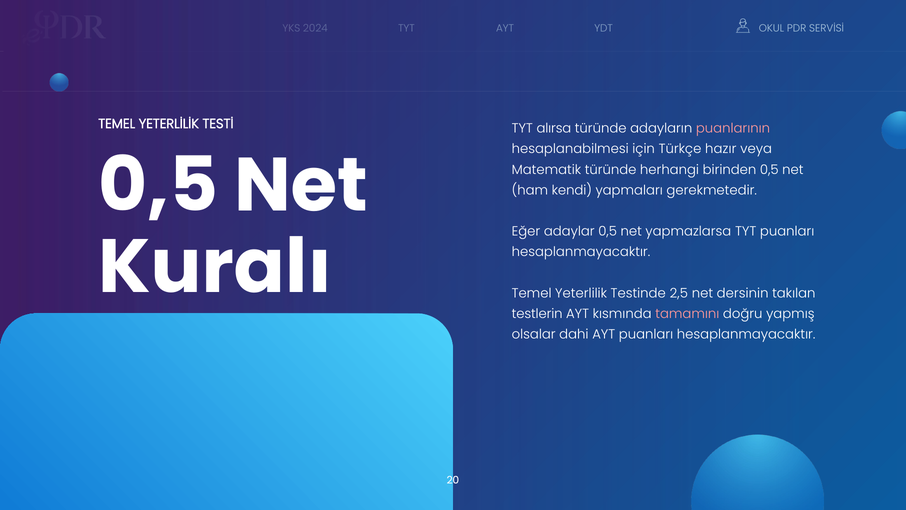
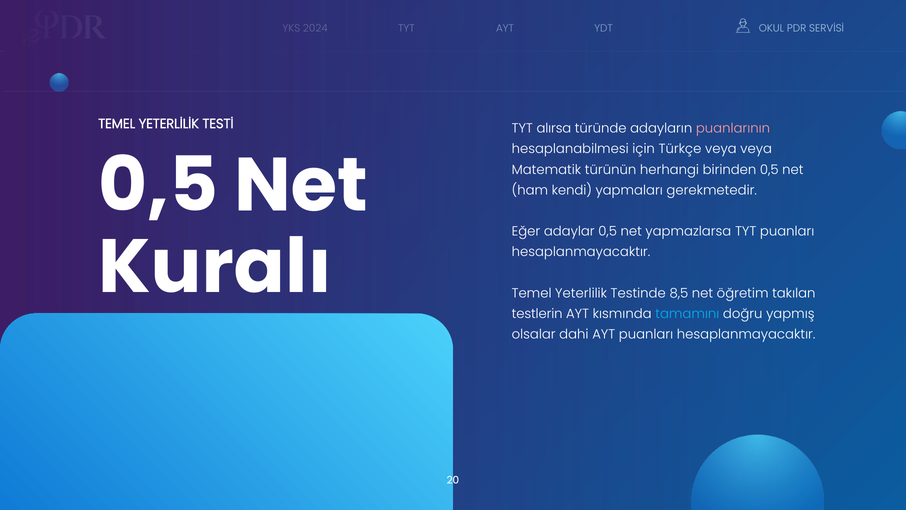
Türkçe hazır: hazır -> veya (721, 149)
Matematik türünde: türünde -> türünün (611, 170)
2,5: 2,5 -> 8,5 (679, 293)
dersinin: dersinin -> öğretim (743, 293)
tamamını colour: pink -> light blue (687, 314)
